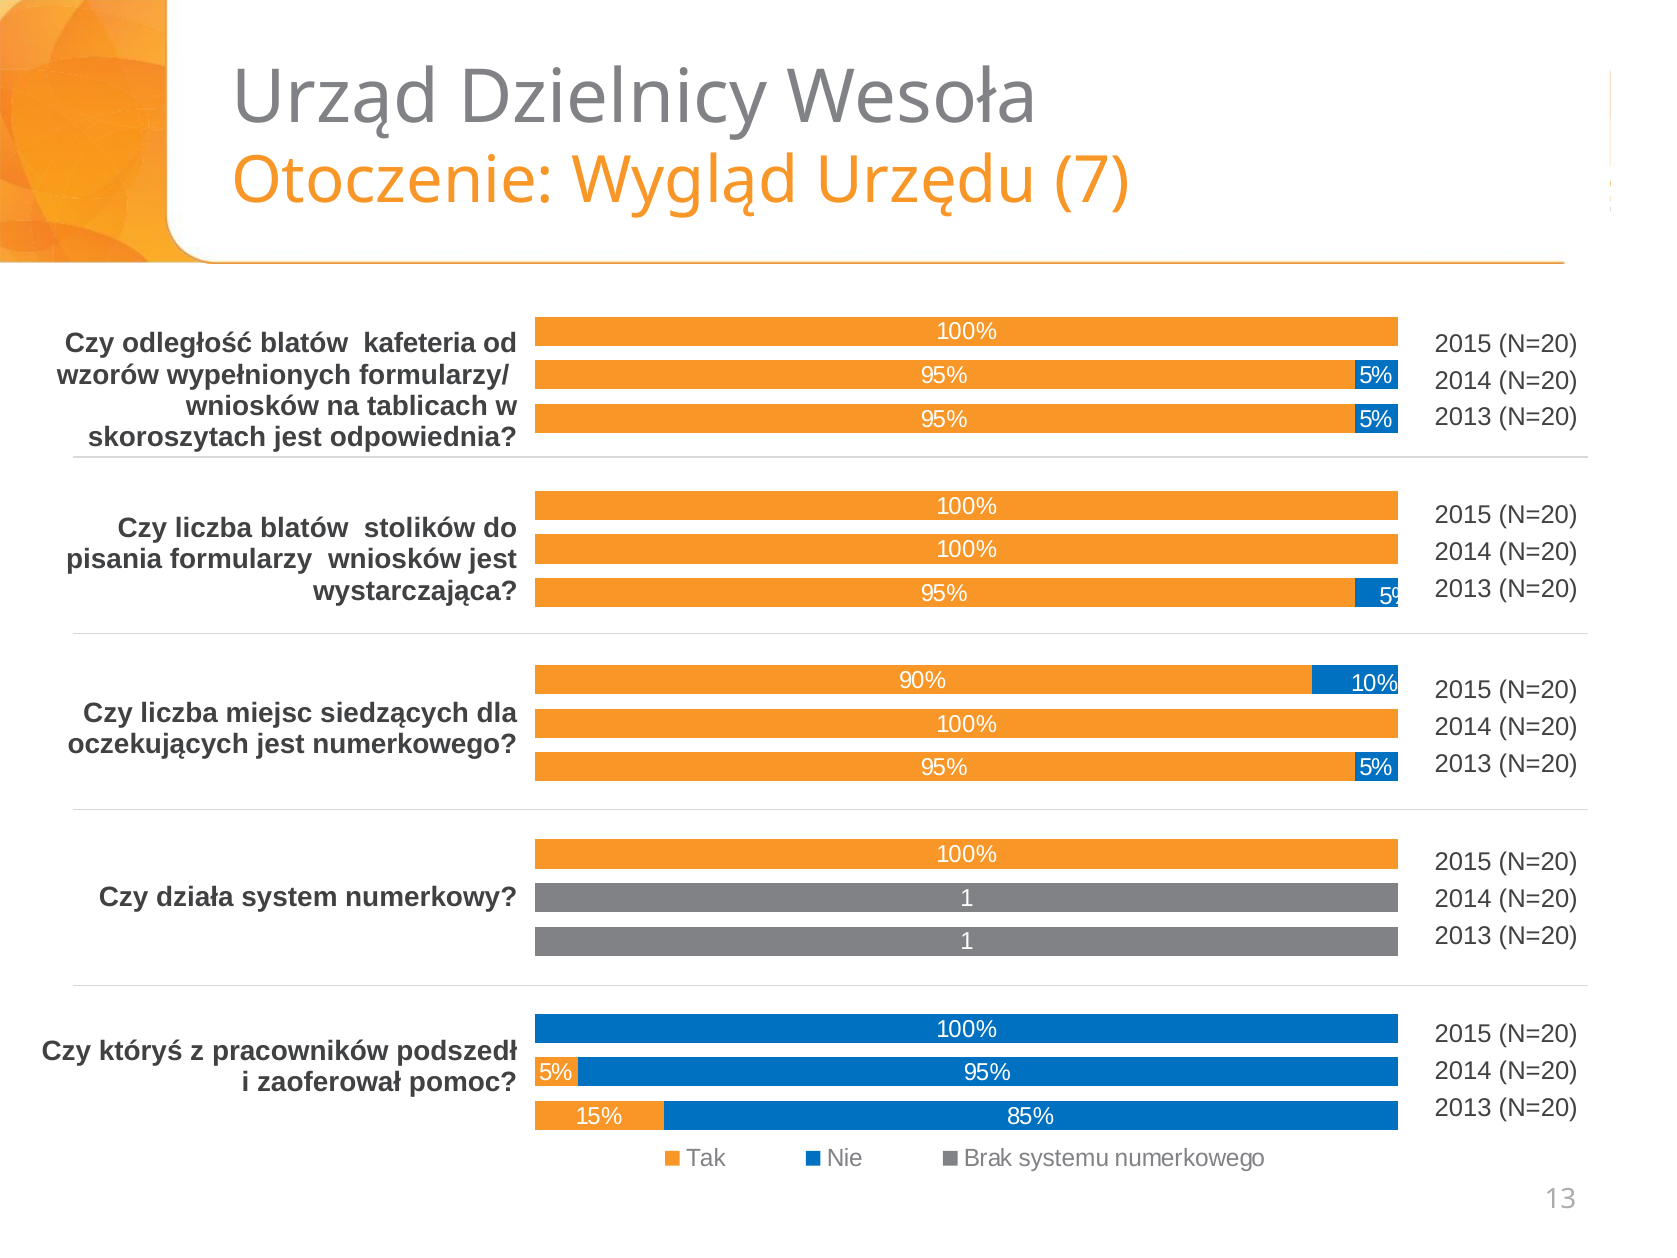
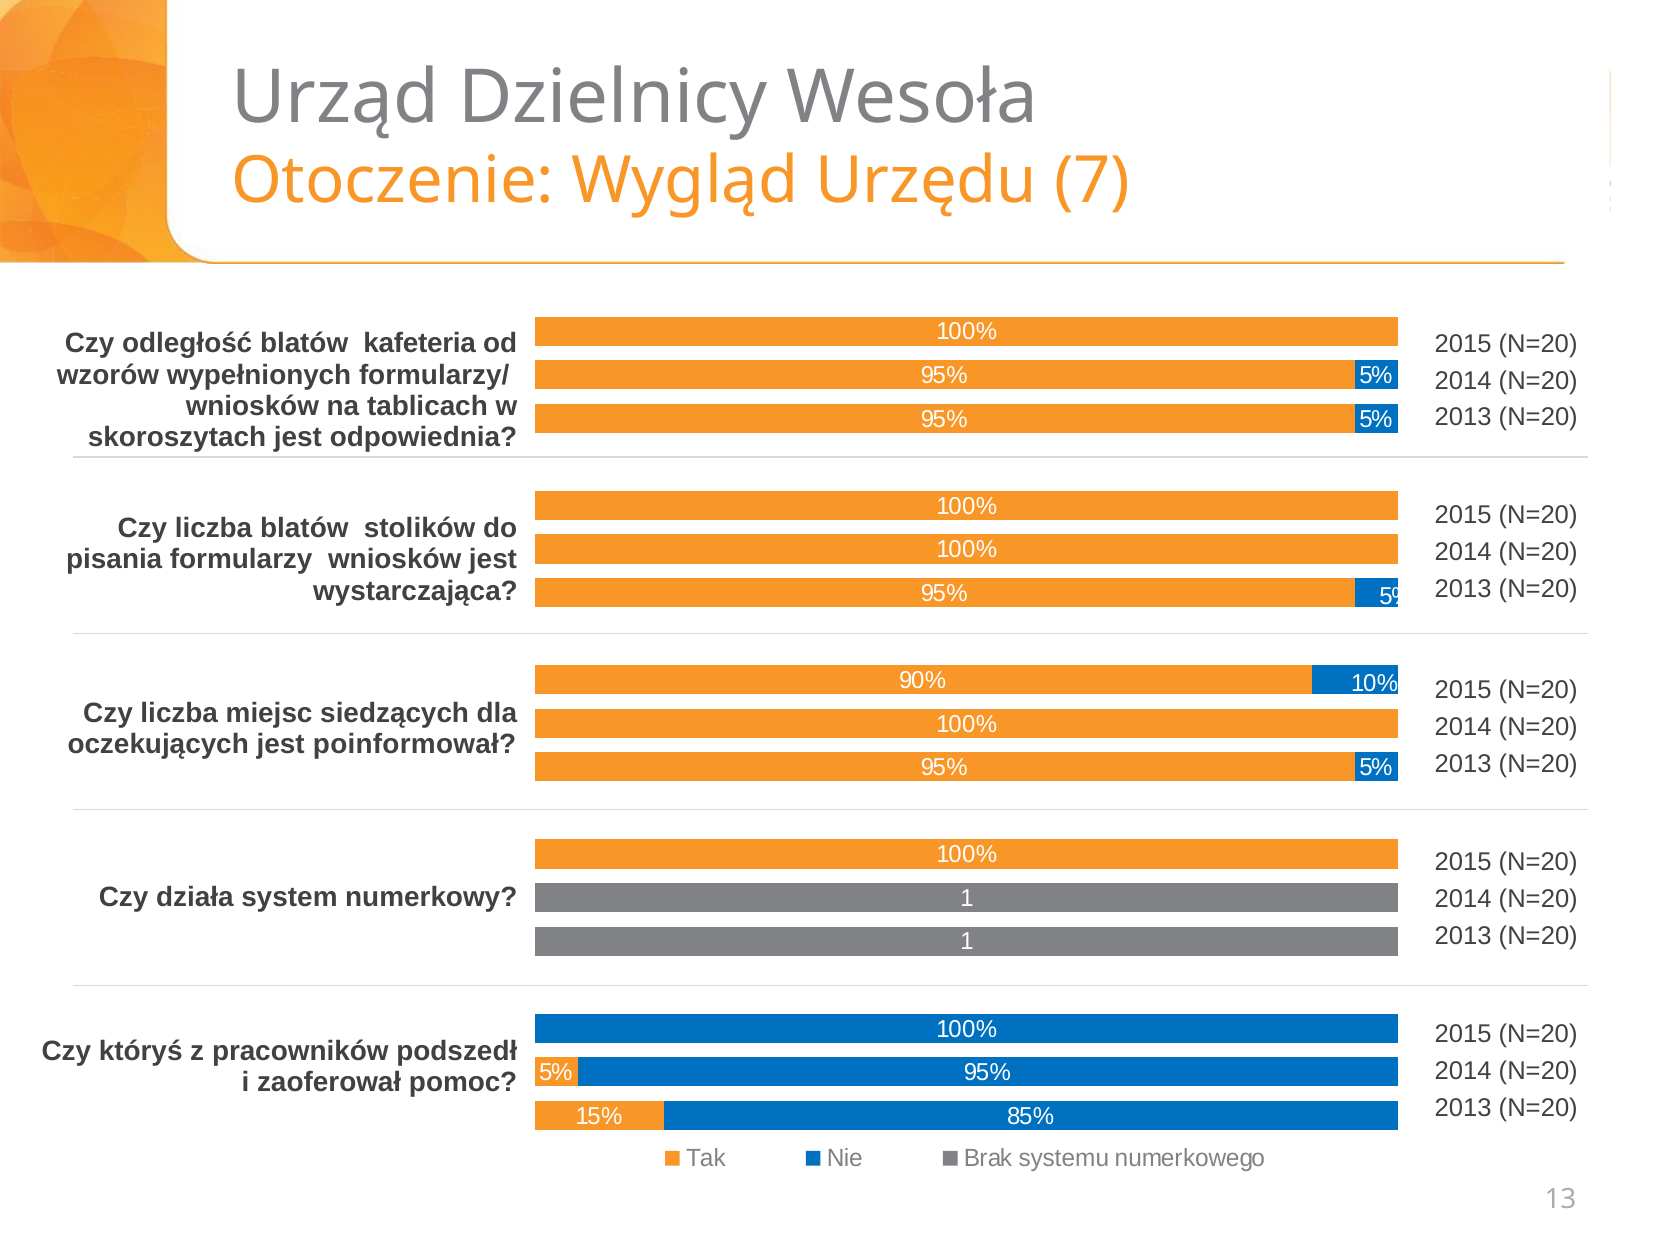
jest numerkowego: numerkowego -> poinformował (415, 744)
